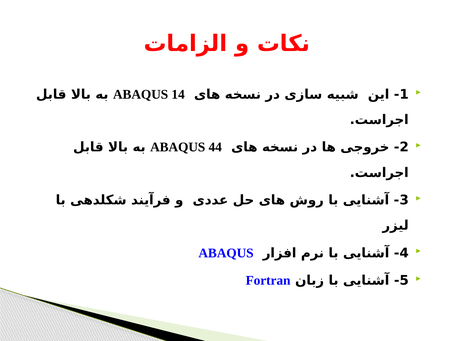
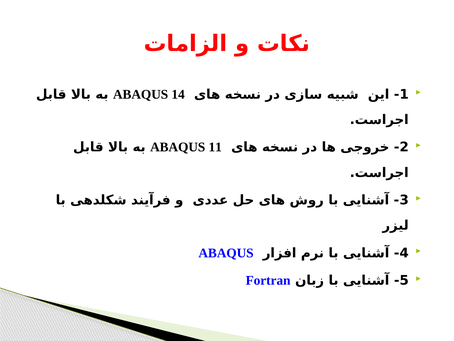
44: 44 -> 11 (215, 147)
